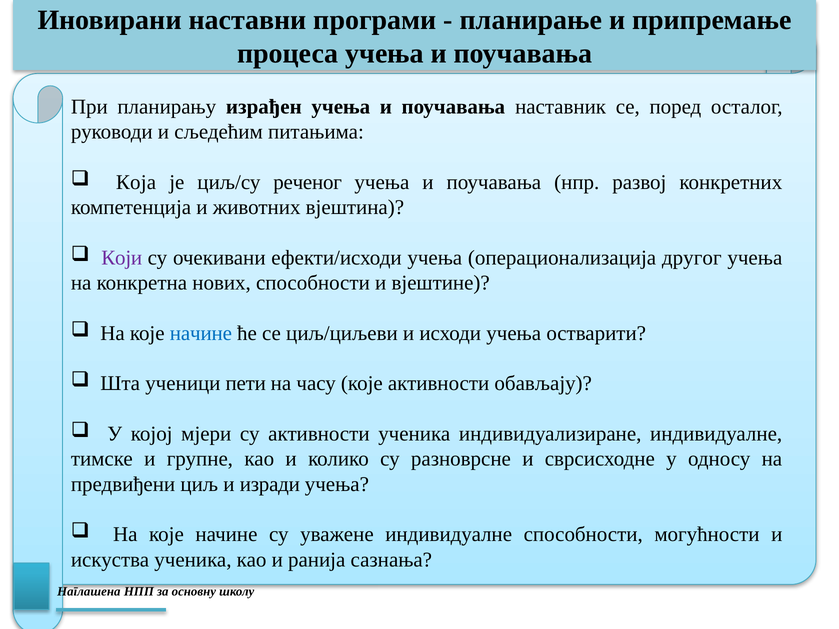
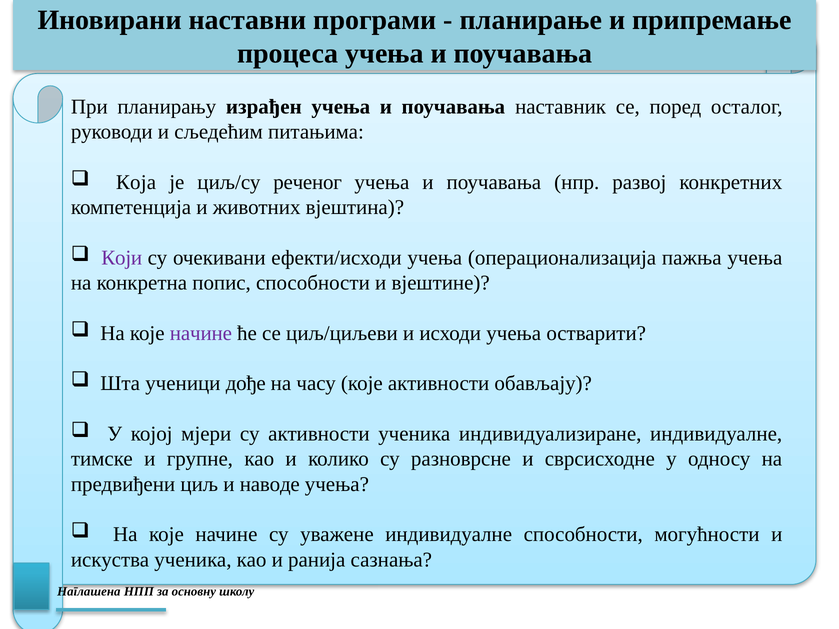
другог: другог -> пажња (692, 258)
нових: нових -> попис (222, 283)
начине colour: blue -> purple (201, 333)
пети: пети -> дође (246, 384)
изради: изради -> наводе (270, 484)
